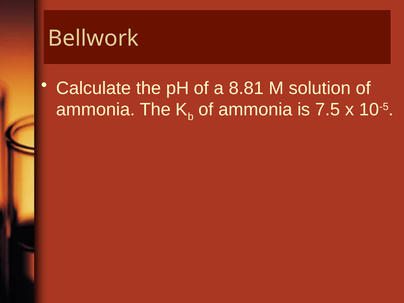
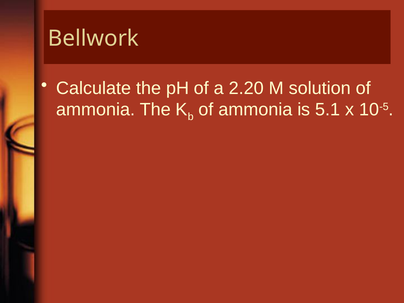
8.81: 8.81 -> 2.20 (246, 88)
7.5: 7.5 -> 5.1 (328, 110)
